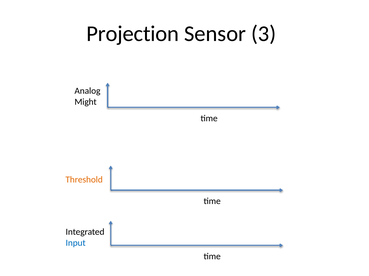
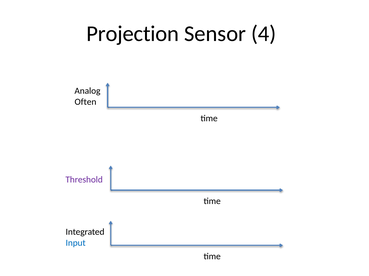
3: 3 -> 4 (264, 34)
Might: Might -> Often (86, 102)
Threshold colour: orange -> purple (84, 180)
